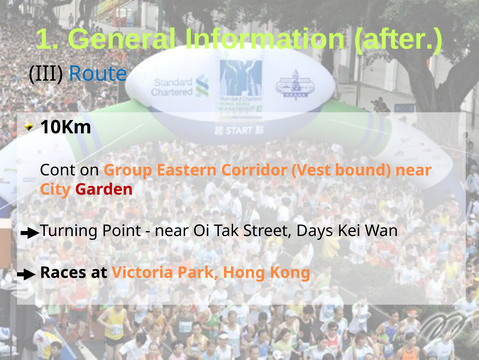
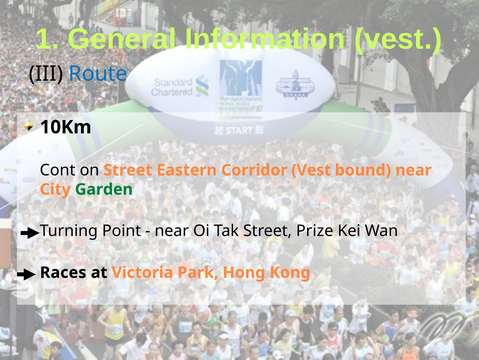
Information after: after -> vest (398, 39)
on Group: Group -> Street (128, 170)
Garden colour: red -> green (104, 189)
Days: Days -> Prize (315, 231)
